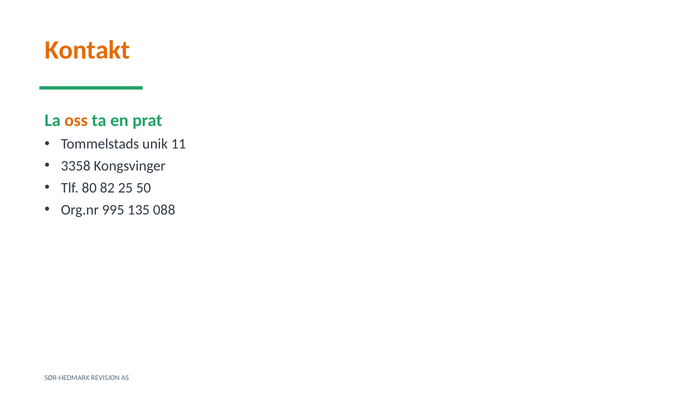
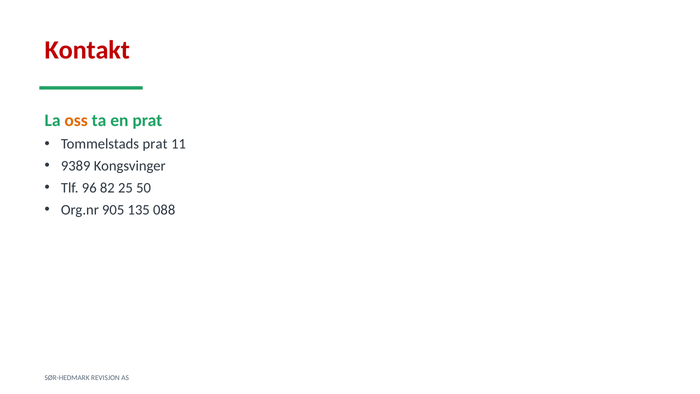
Kontakt colour: orange -> red (87, 50)
Tommelstads unik: unik -> prat (155, 144)
3358: 3358 -> 9389 (76, 166)
80: 80 -> 96 (89, 188)
995: 995 -> 905 (113, 210)
